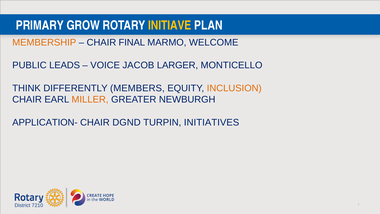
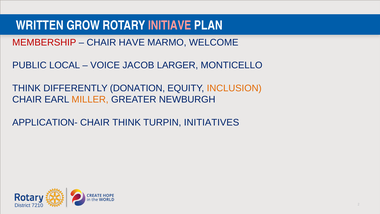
PRIMARY: PRIMARY -> WRITTEN (40, 25)
INITIAVE colour: yellow -> pink (170, 25)
MEMBERSHIP colour: orange -> red (44, 42)
FINAL: FINAL -> HAVE (132, 42)
LEADS: LEADS -> LOCAL (65, 65)
MEMBERS: MEMBERS -> DONATION (137, 88)
CHAIR DGND: DGND -> THINK (127, 122)
